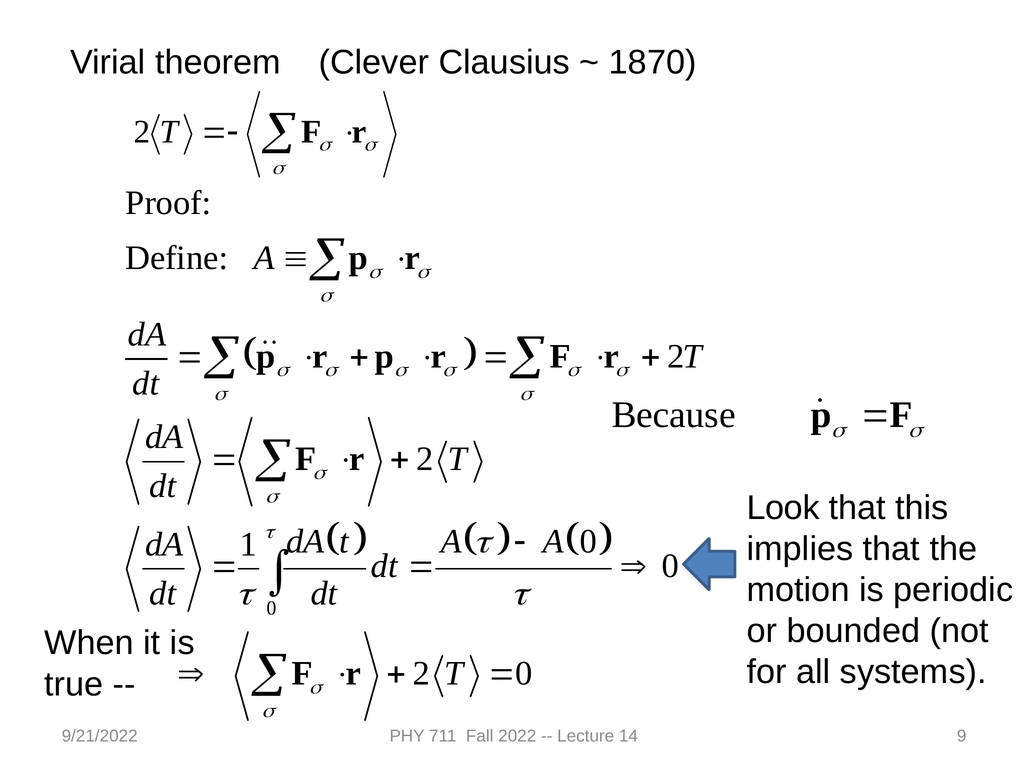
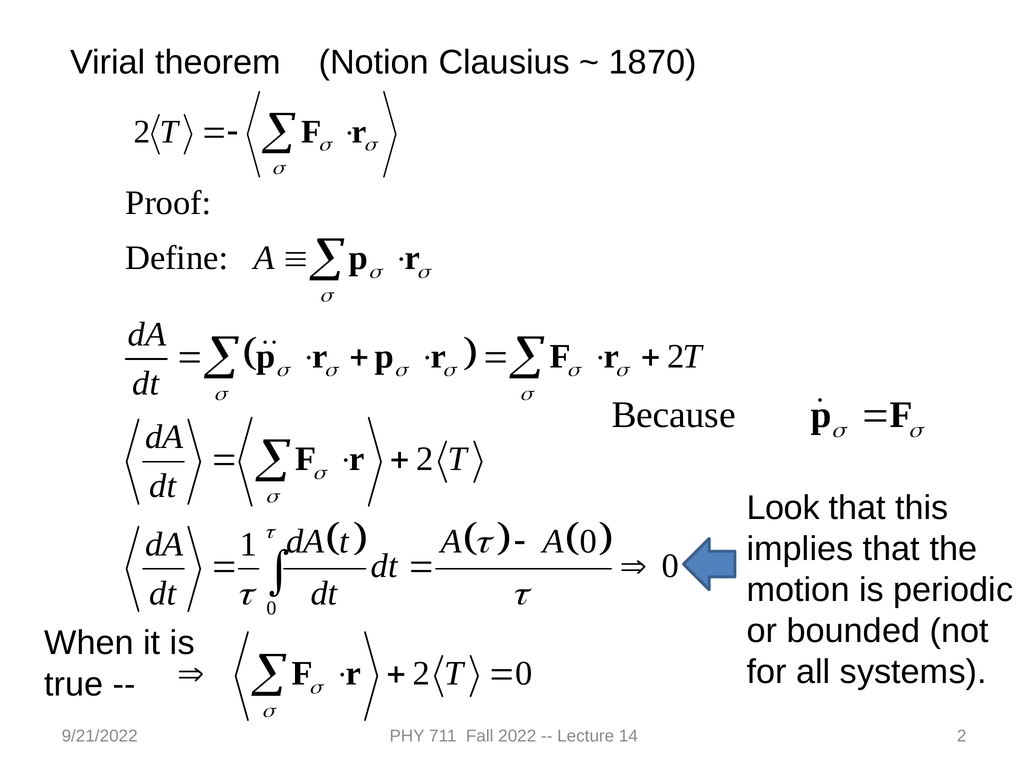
Clever: Clever -> Notion (374, 62)
14 9: 9 -> 2 (962, 736)
